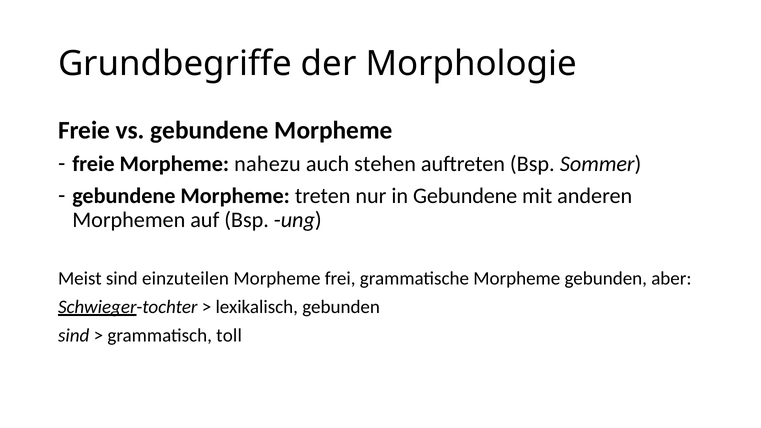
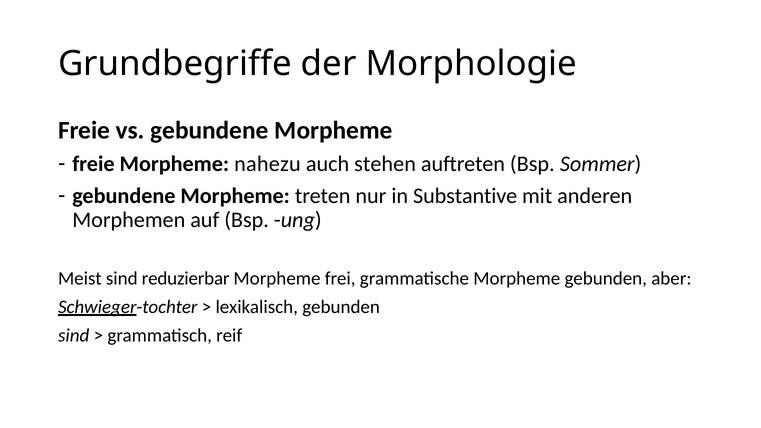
in Gebundene: Gebundene -> Substantive (465, 196)
einzuteilen: einzuteilen -> reduzierbar (186, 278)
toll: toll -> reif (229, 335)
